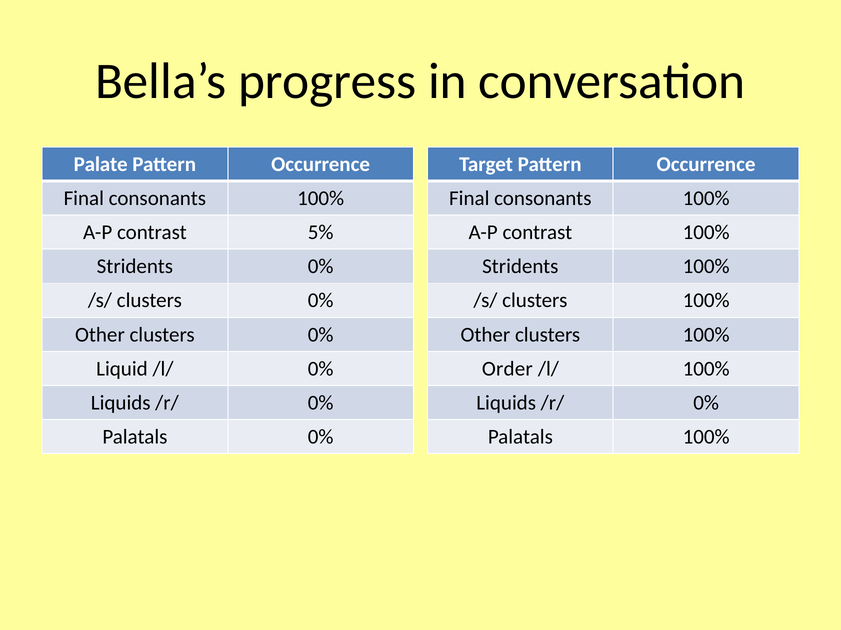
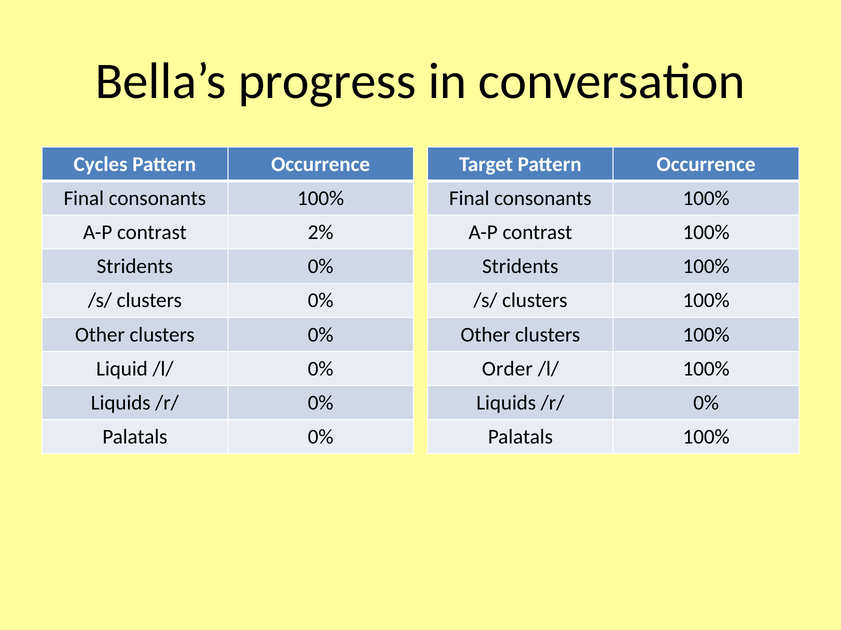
Palate: Palate -> Cycles (101, 164)
5%: 5% -> 2% (321, 233)
